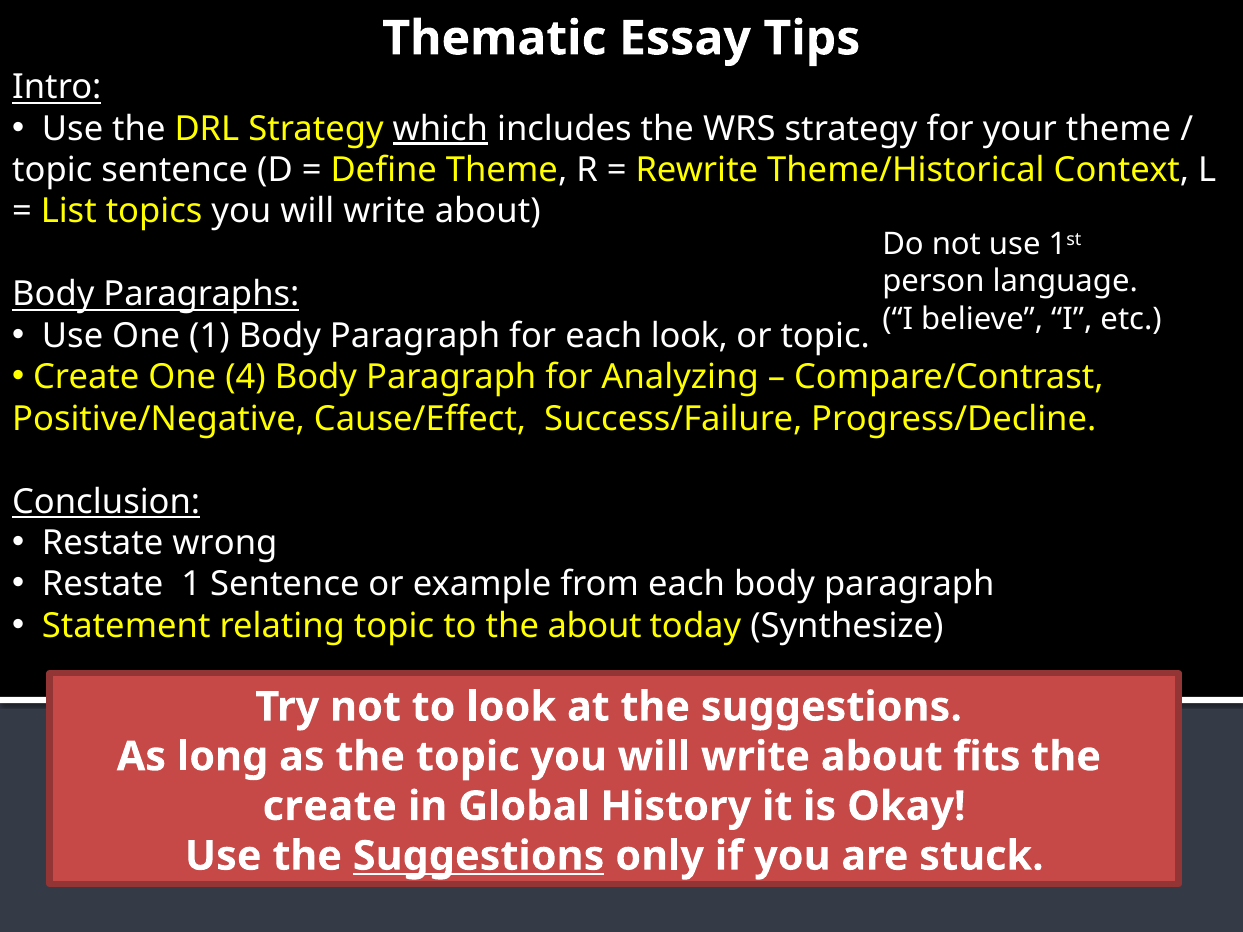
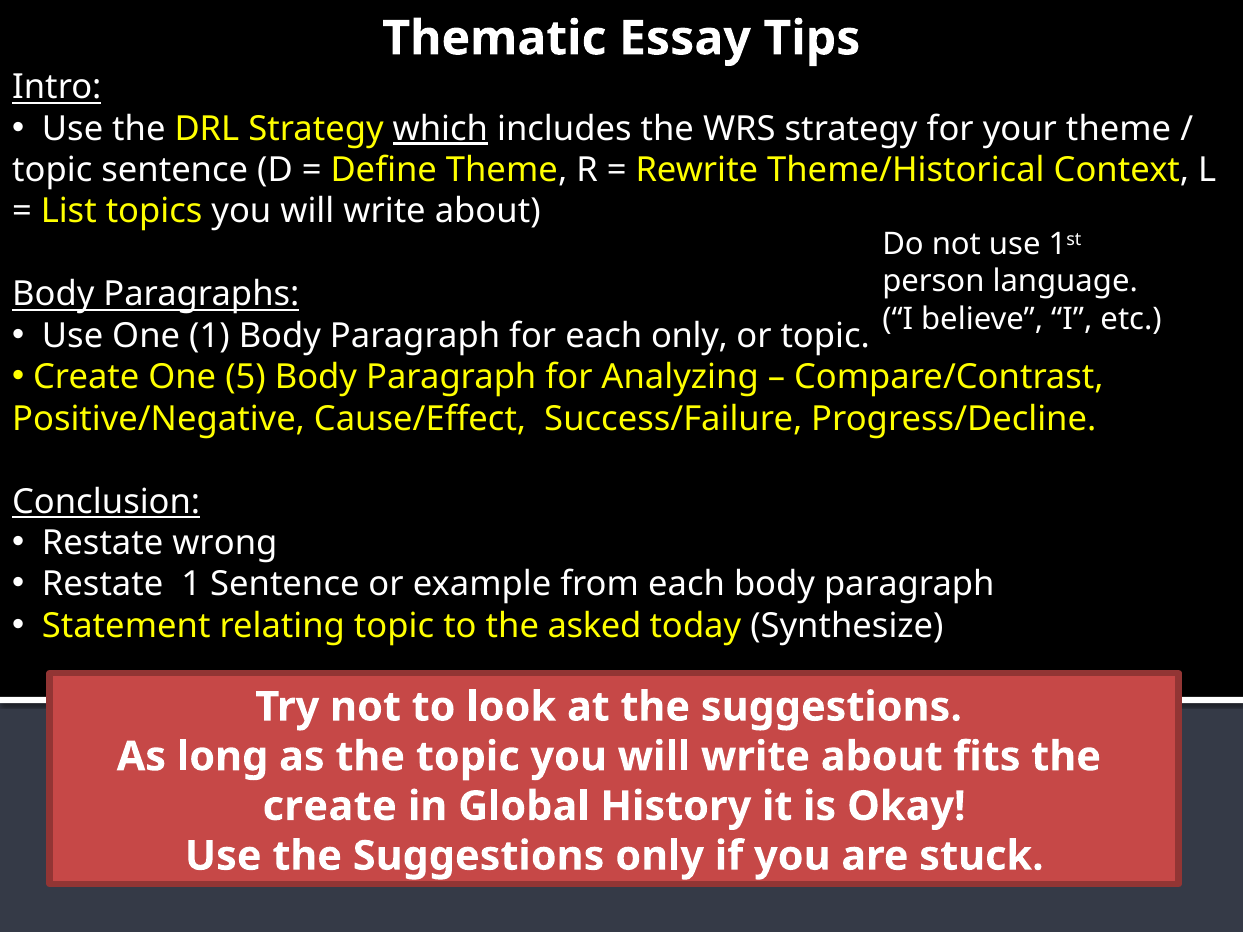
each look: look -> only (689, 336)
4: 4 -> 5 (246, 377)
the about: about -> asked (594, 626)
Suggestions underline: present -> none (479, 856)
